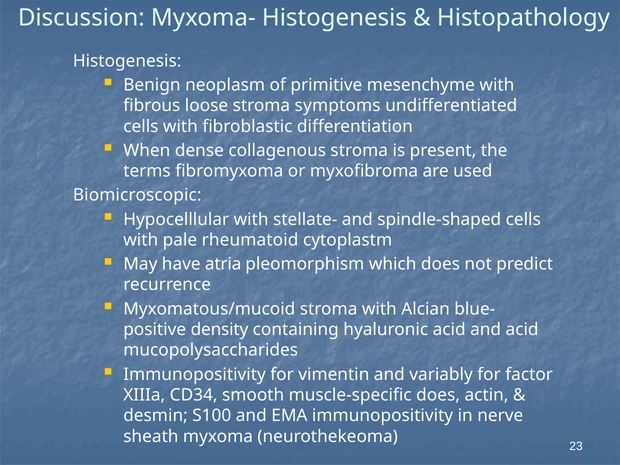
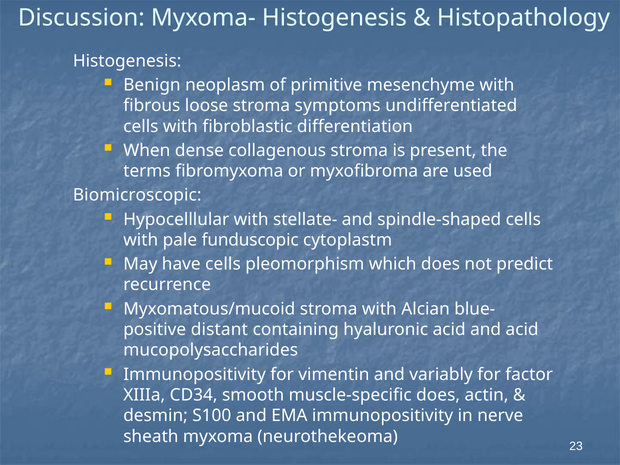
rheumatoid: rheumatoid -> funduscopic (250, 240)
have atria: atria -> cells (223, 264)
density: density -> distant (219, 330)
